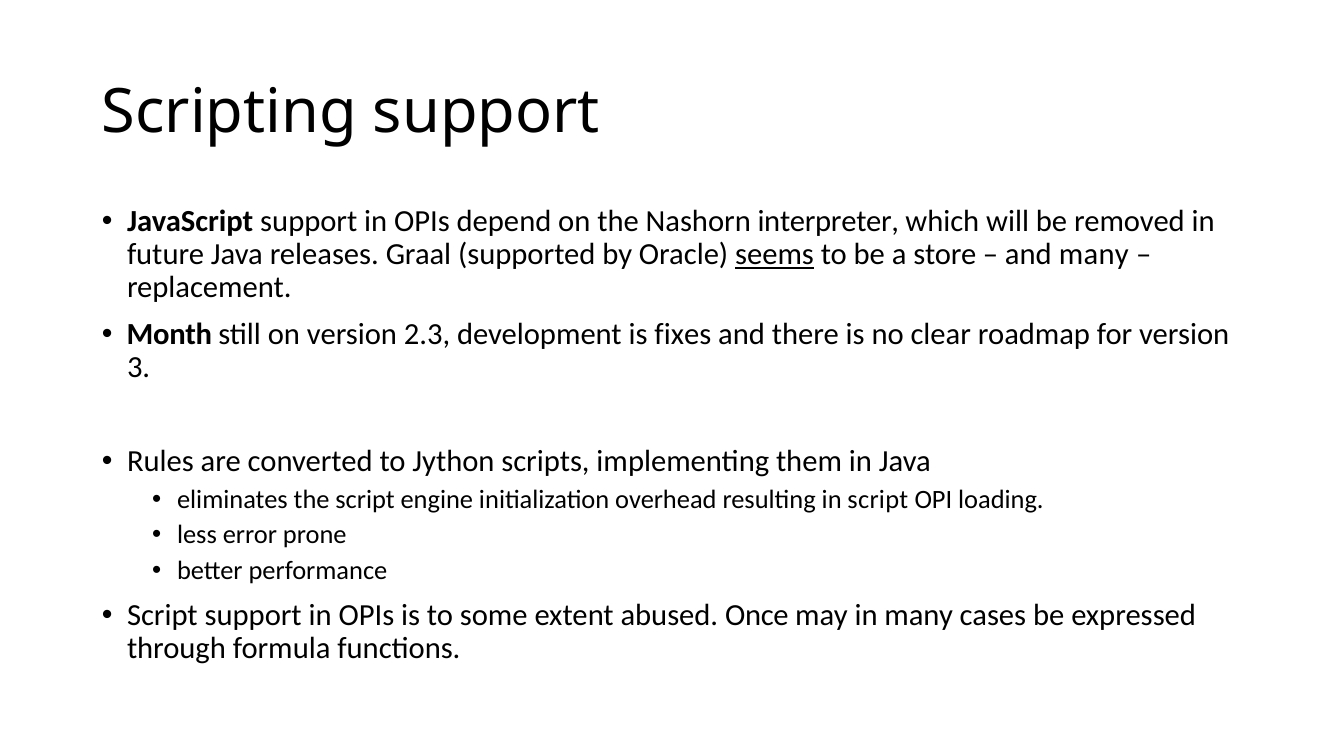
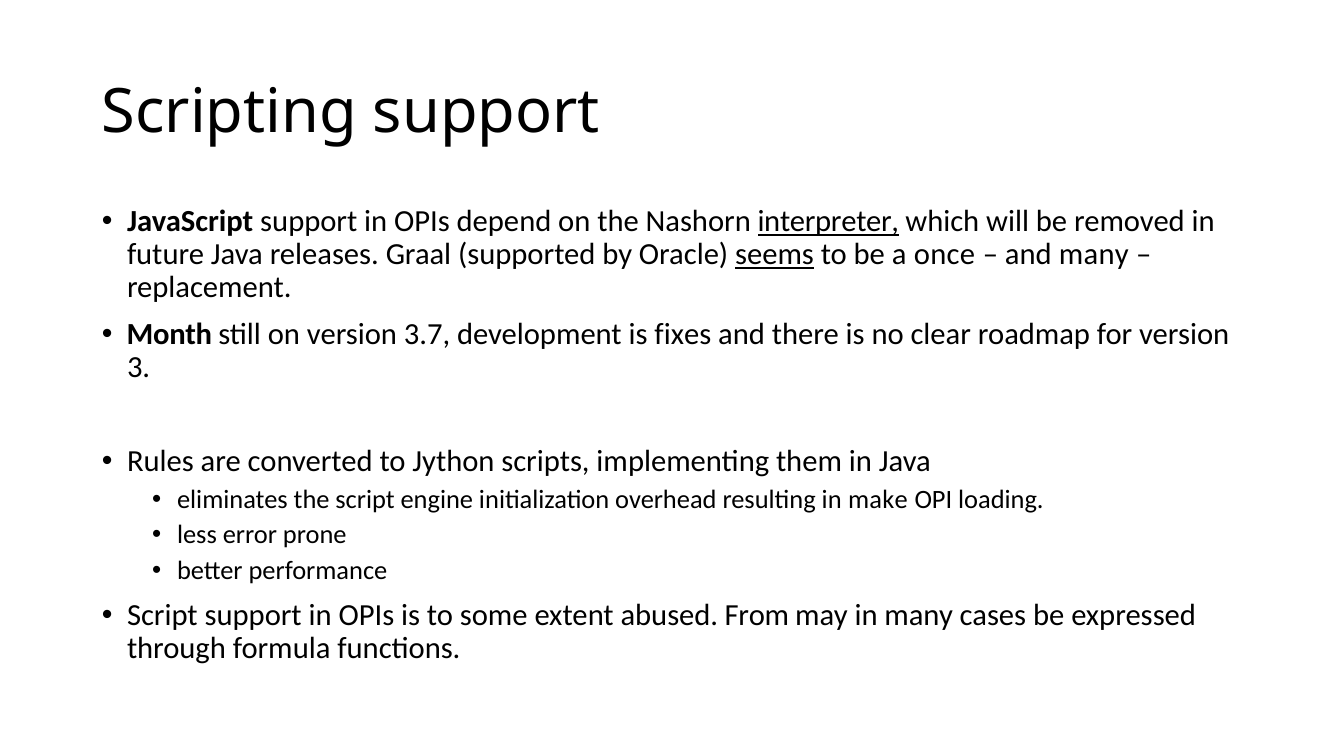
interpreter underline: none -> present (828, 222)
store: store -> once (945, 255)
2.3: 2.3 -> 3.7 (427, 335)
in script: script -> make (878, 500)
Once: Once -> From (757, 615)
